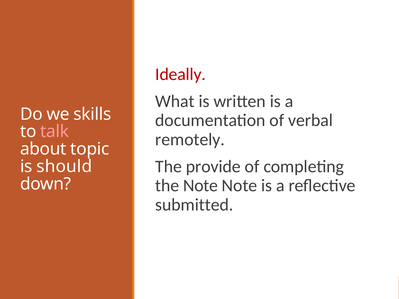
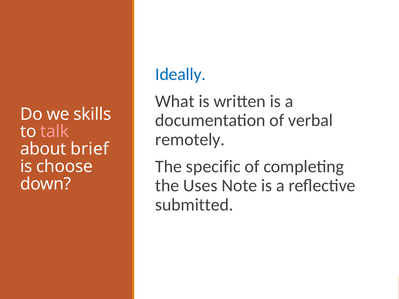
Ideally colour: red -> blue (181, 74)
topic: topic -> brief (90, 149)
provide: provide -> specific (213, 167)
should: should -> choose (64, 167)
the Note: Note -> Uses (200, 186)
